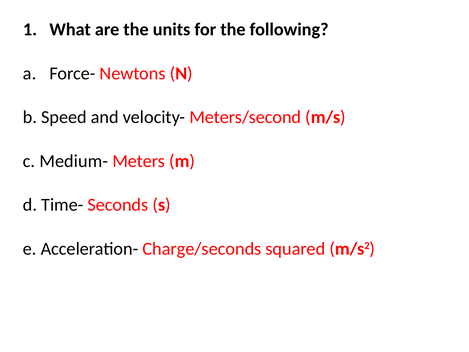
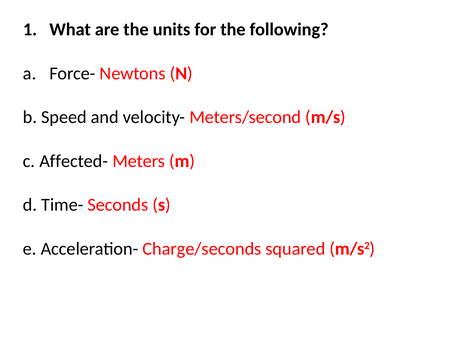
Medium-: Medium- -> Affected- (74, 161)
